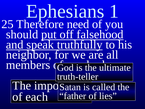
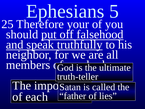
1: 1 -> 5 (114, 11)
need: need -> your (78, 24)
